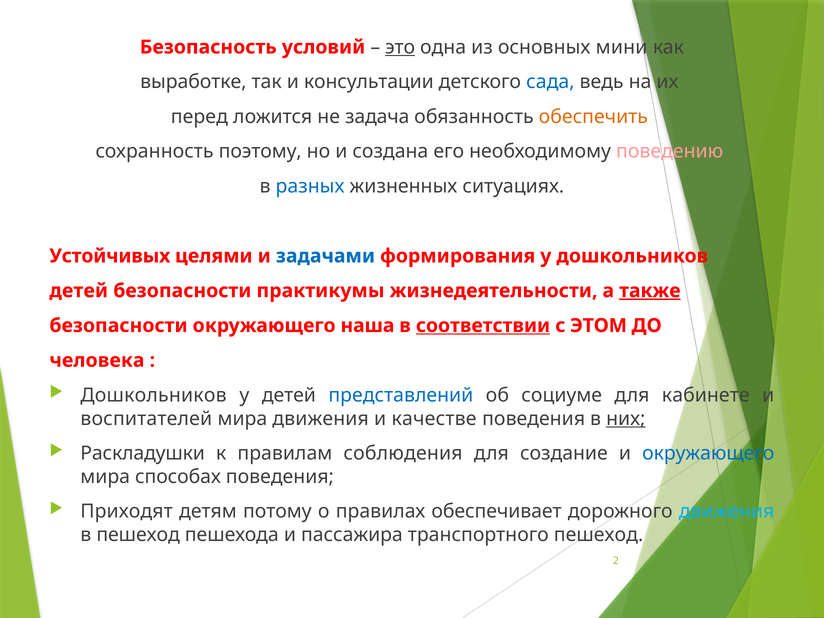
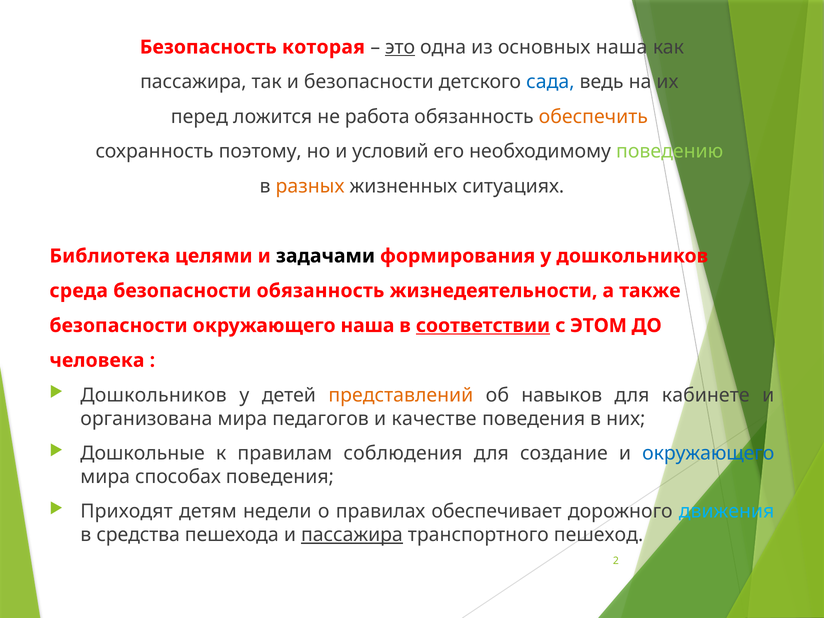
условий: условий -> которая (323, 47)
основных мини: мини -> наша (622, 47)
выработке: выработке -> пассажира (193, 82)
и консультации: консультации -> безопасности (369, 82)
задача: задача -> работа (377, 117)
создана: создана -> условий (390, 152)
поведению colour: pink -> light green (670, 152)
разных colour: blue -> orange (310, 186)
Устойчивых: Устойчивых -> Библиотека (110, 256)
задачами colour: blue -> black (325, 256)
детей: детей -> среда (79, 291)
безопасности практикумы: практикумы -> обязанность (320, 291)
также underline: present -> none (650, 291)
представлений colour: blue -> orange (401, 395)
социуме: социуме -> навыков (562, 395)
воспитателей: воспитателей -> организована (146, 419)
мира движения: движения -> педагогов (321, 419)
них underline: present -> none (626, 419)
Раскладушки: Раскладушки -> Дошкольные (143, 453)
потому: потому -> недели (277, 512)
в пешеход: пешеход -> средства (138, 535)
пассажира underline: none -> present (352, 535)
